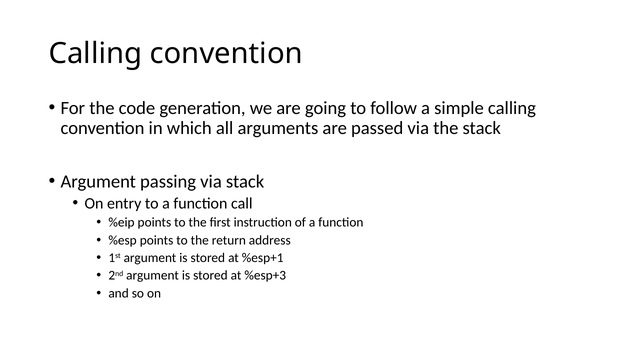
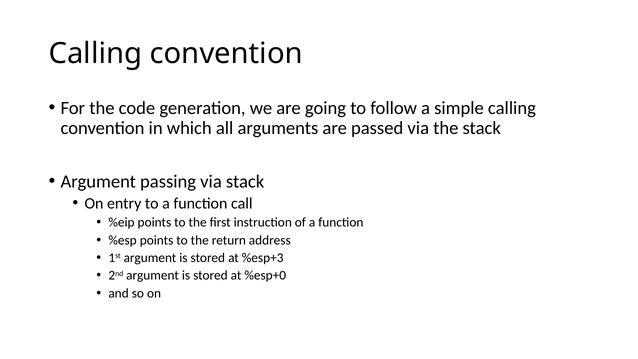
%esp+1: %esp+1 -> %esp+3 (263, 258)
%esp+3: %esp+3 -> %esp+0 (265, 275)
